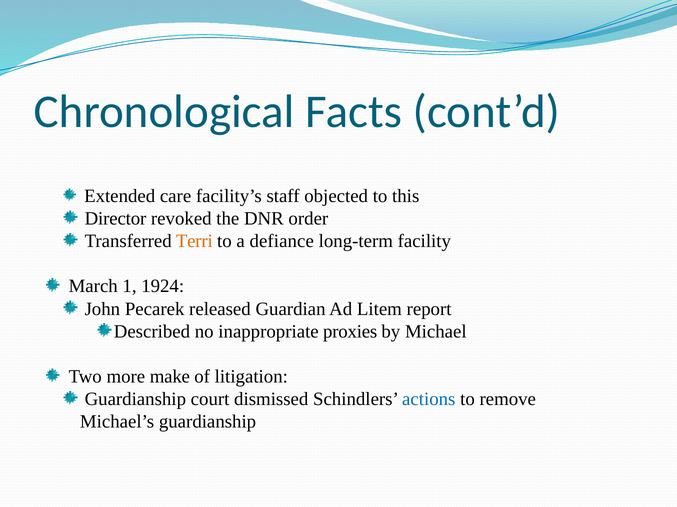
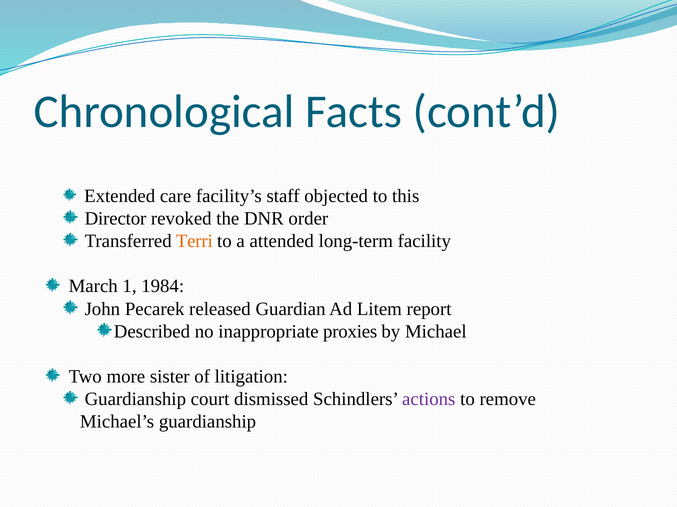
defiance: defiance -> attended (282, 242)
1924: 1924 -> 1984 (163, 287)
make: make -> sister (170, 377)
actions colour: blue -> purple (429, 400)
